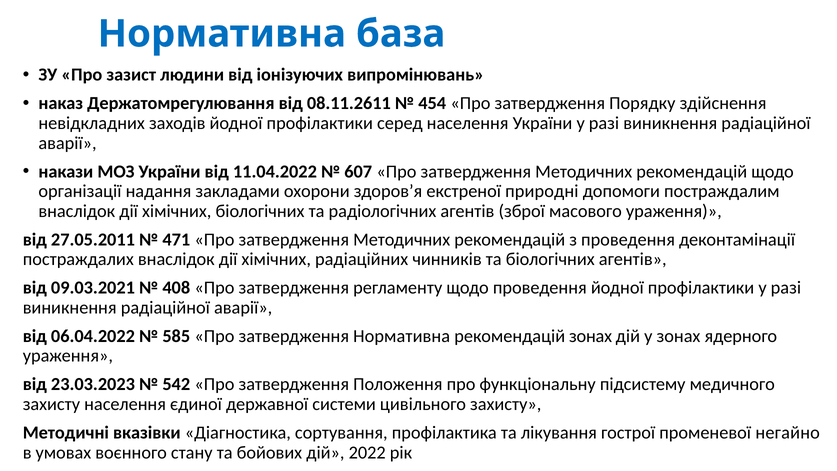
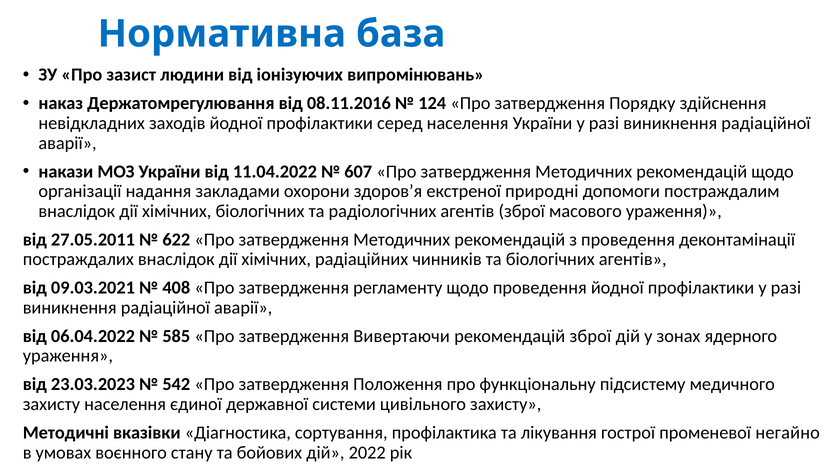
08.11.2611: 08.11.2611 -> 08.11.2016 (349, 103)
454: 454 -> 124 (432, 103)
471: 471 -> 622 (176, 239)
затвердження Нормативна: Нормативна -> Вивертаючи (402, 336)
рекомендацій зонах: зонах -> зброї (590, 336)
